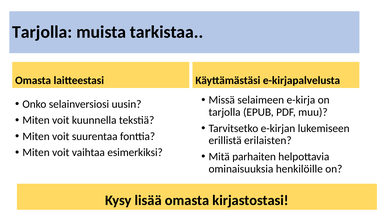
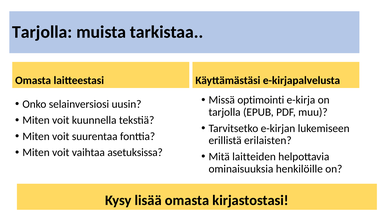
selaimeen: selaimeen -> optimointi (261, 100)
esimerkiksi: esimerkiksi -> asetuksissa (135, 152)
parhaiten: parhaiten -> laitteiden (254, 156)
